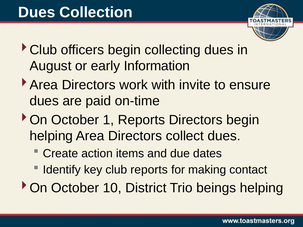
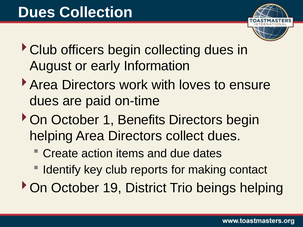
invite: invite -> loves (195, 85)
1 Reports: Reports -> Benefits (142, 120)
10: 10 -> 19 (112, 188)
